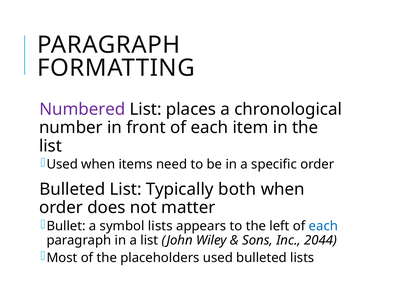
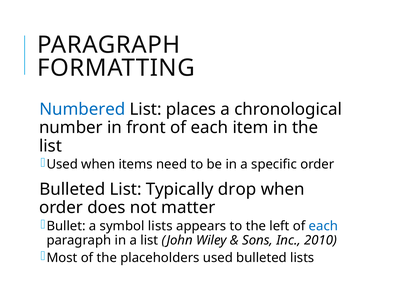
Numbered colour: purple -> blue (82, 110)
both: both -> drop (237, 190)
2044: 2044 -> 2010 (321, 241)
